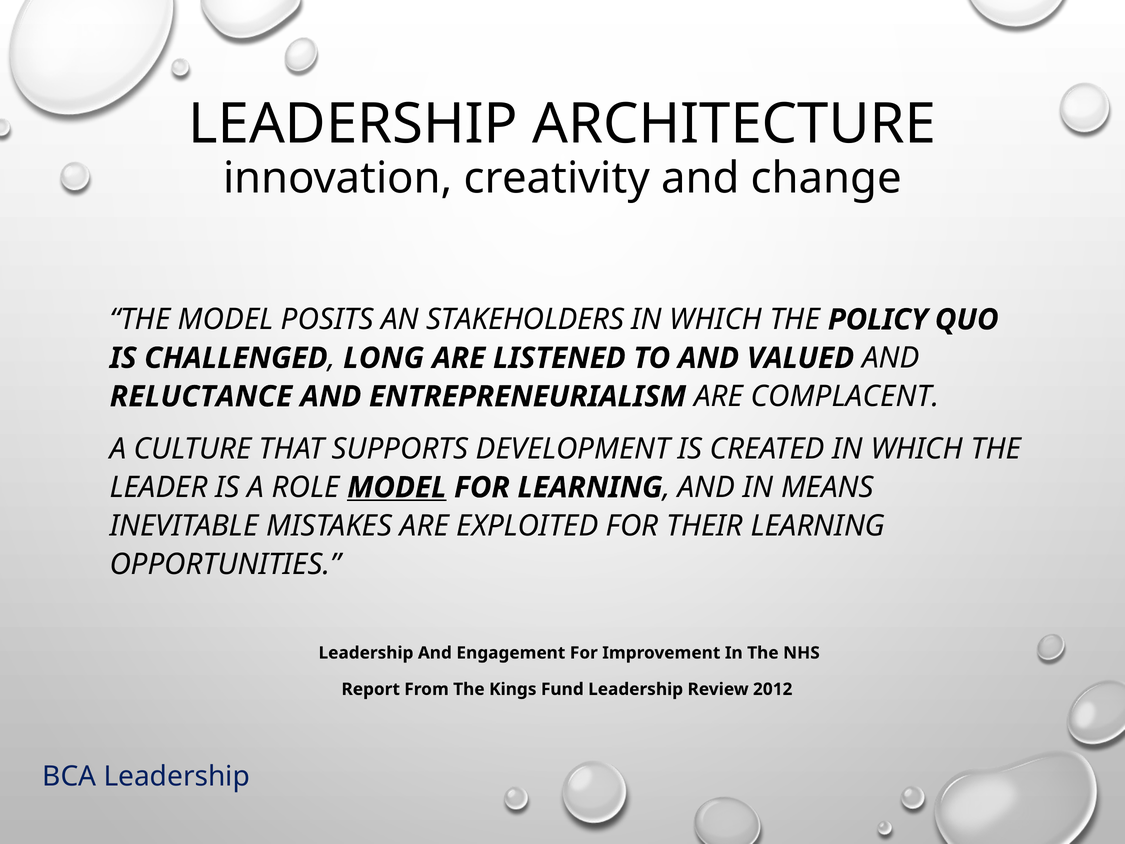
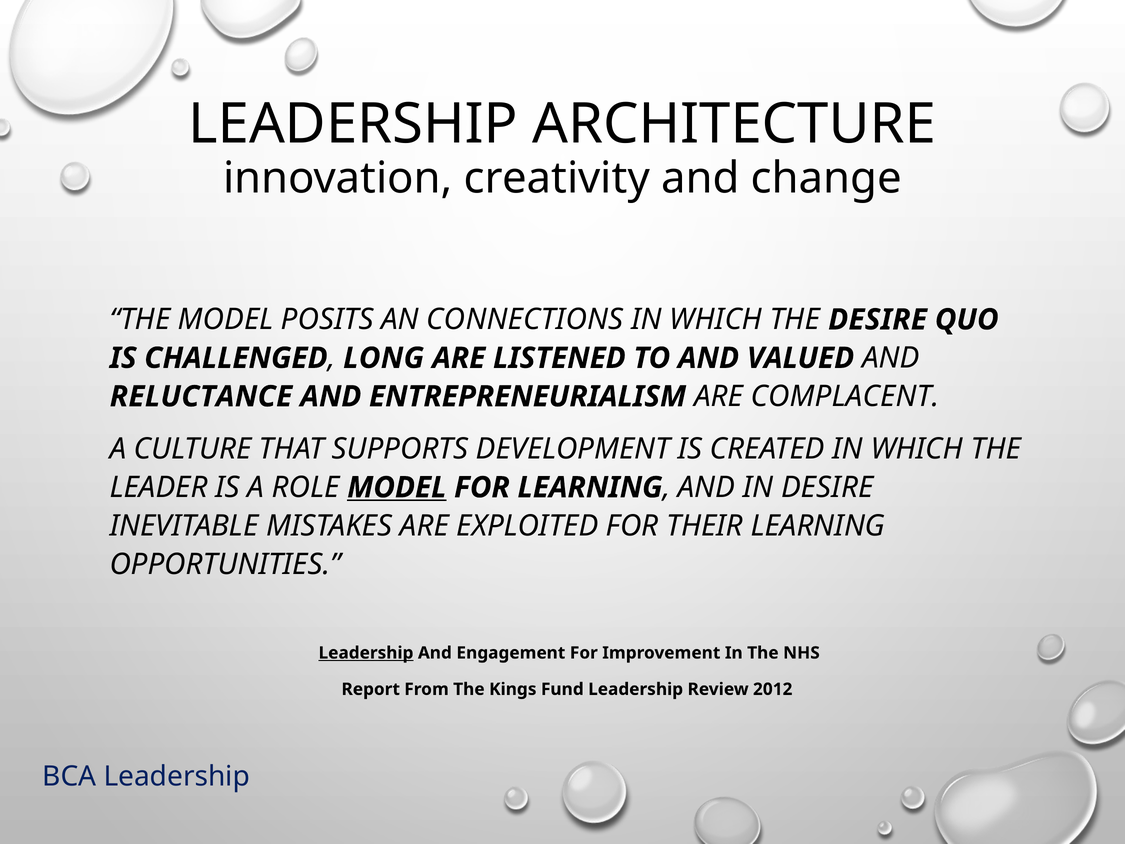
STAKEHOLDERS: STAKEHOLDERS -> CONNECTIONS (525, 320)
THE POLICY: POLICY -> DESIRE (878, 320)
IN MEANS: MEANS -> DESIRE (827, 487)
Leadership underline: none -> present (366, 653)
